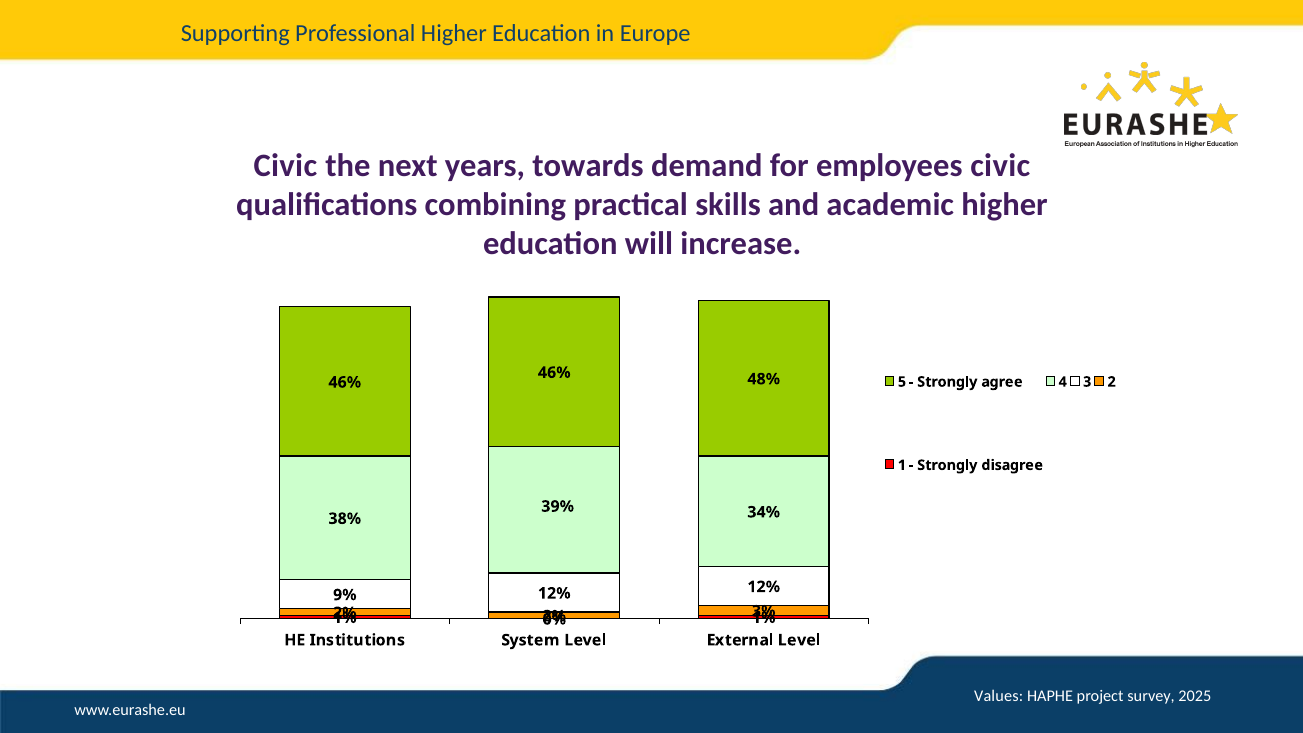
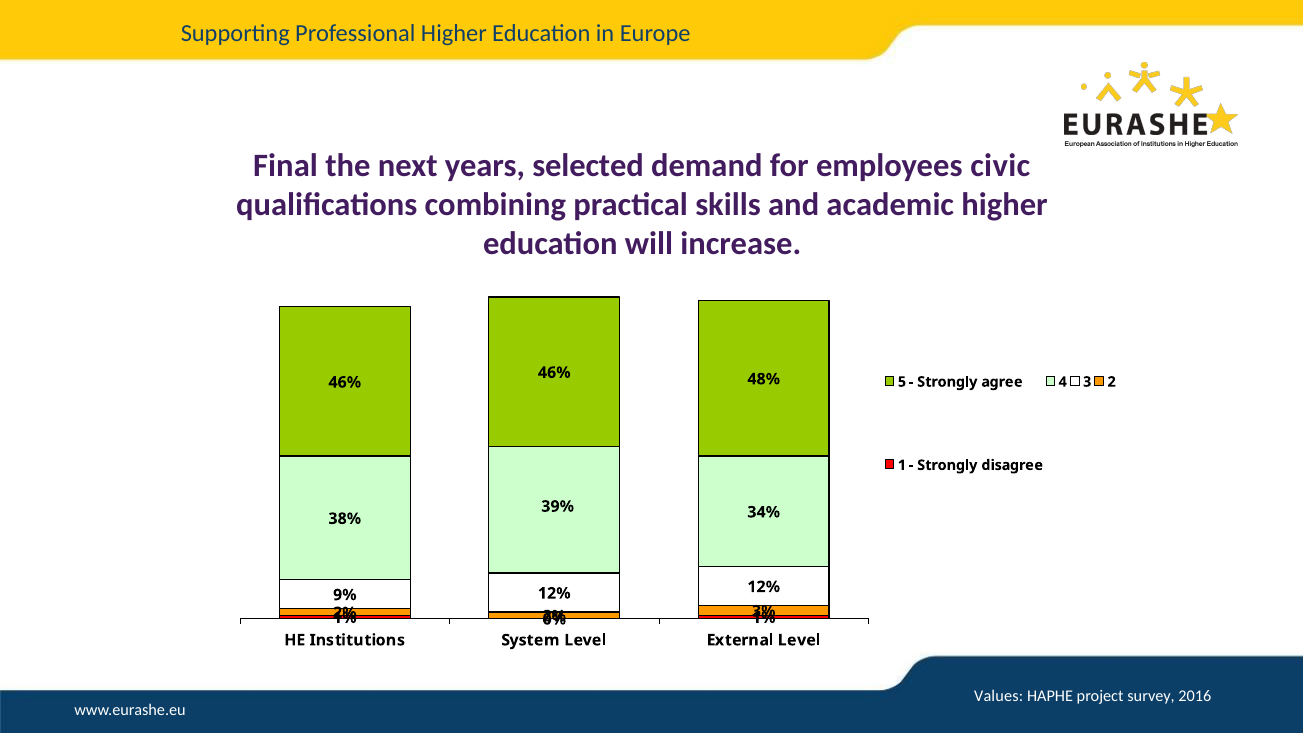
Civic: Civic -> Final (285, 166)
towards: towards -> selected (588, 166)
2025: 2025 -> 2016 (1195, 696)
